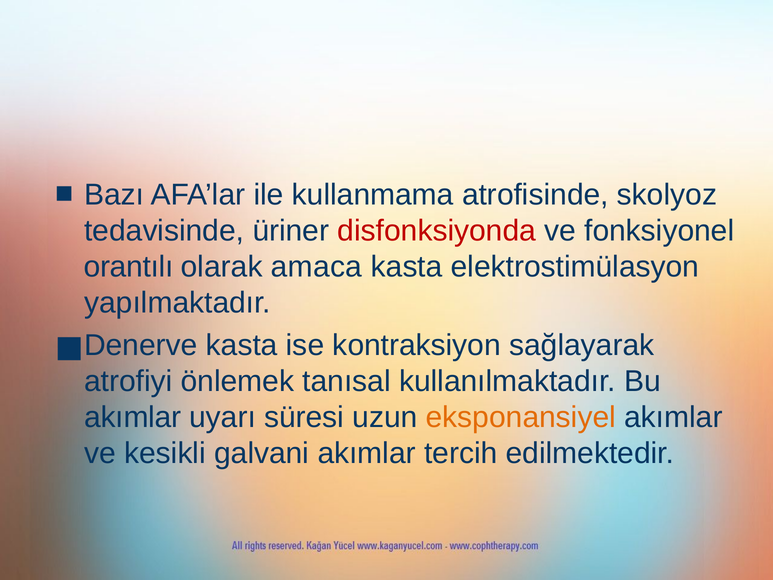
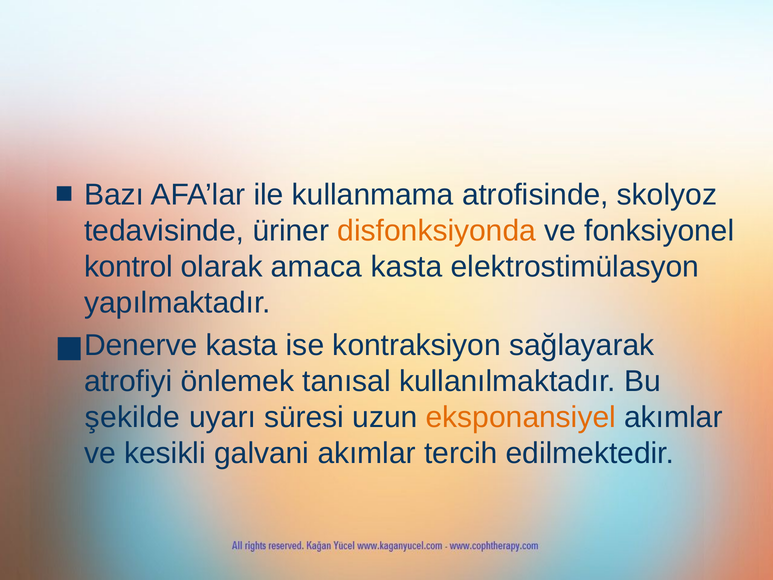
disfonksiyonda colour: red -> orange (437, 231)
orantılı: orantılı -> kontrol (128, 267)
akımlar: akımlar -> şekilde (132, 417)
